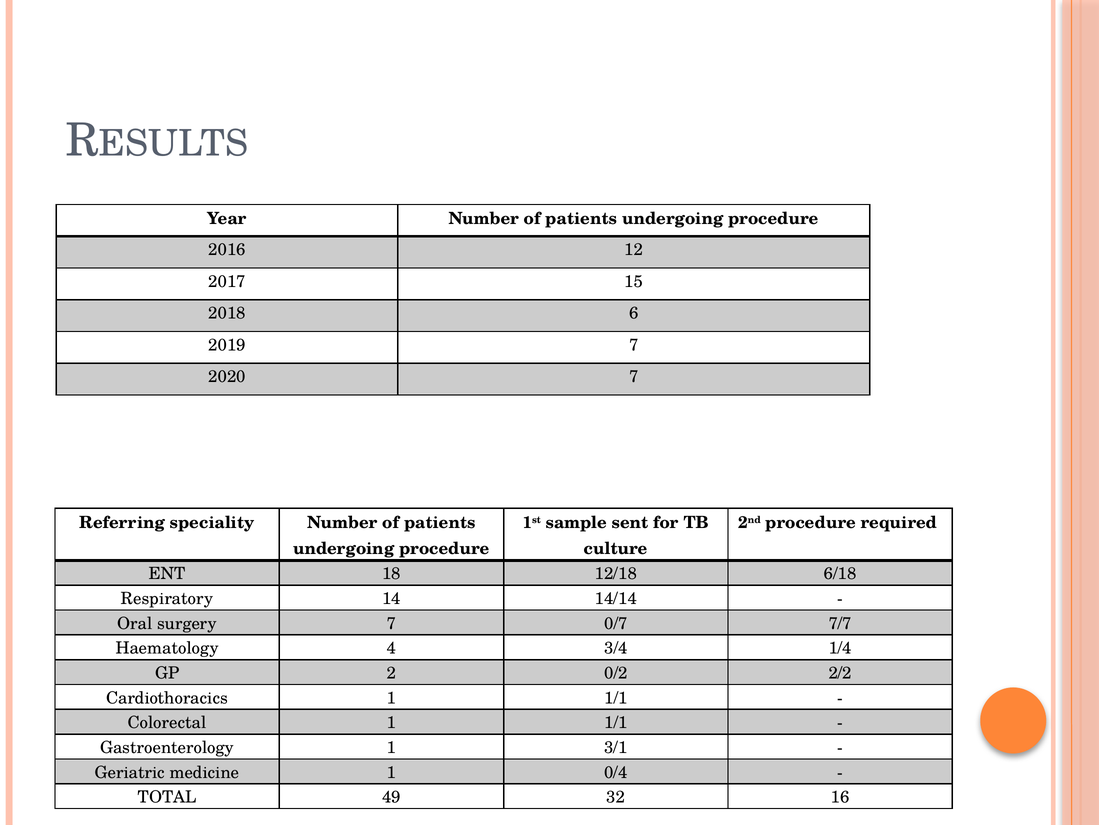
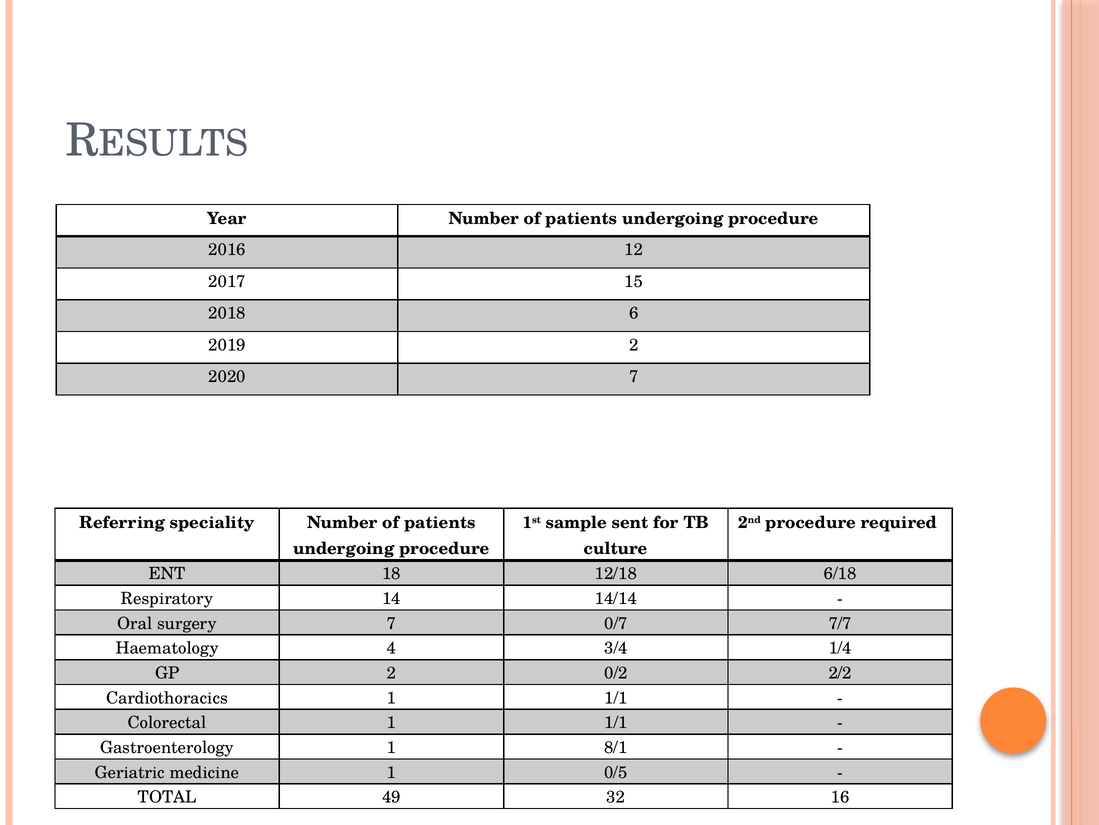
2019 7: 7 -> 2 (634, 345)
3/1: 3/1 -> 8/1 (616, 747)
0/4: 0/4 -> 0/5 (616, 772)
